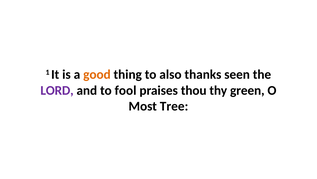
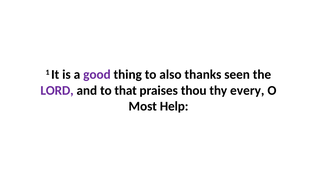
good colour: orange -> purple (97, 74)
fool: fool -> that (126, 90)
green: green -> every (247, 90)
Tree: Tree -> Help (174, 106)
